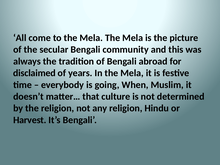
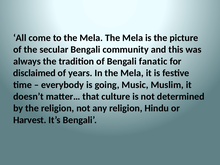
abroad: abroad -> fanatic (153, 61)
When: When -> Music (135, 85)
